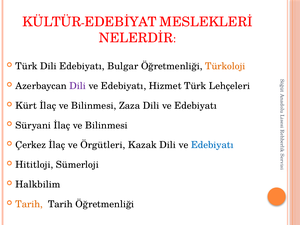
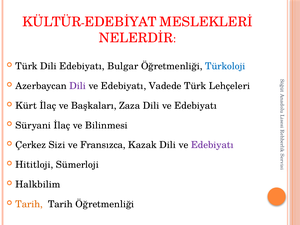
Türkoloji colour: orange -> blue (225, 66)
Hizmet: Hizmet -> Vadede (165, 86)
Bilinmesi: Bilinmesi -> Başkaları (94, 106)
Çerkez İlaç: İlaç -> Sizi (57, 145)
Örgütleri: Örgütleri -> Fransızca (103, 145)
Edebiyatı colour: blue -> purple (212, 145)
